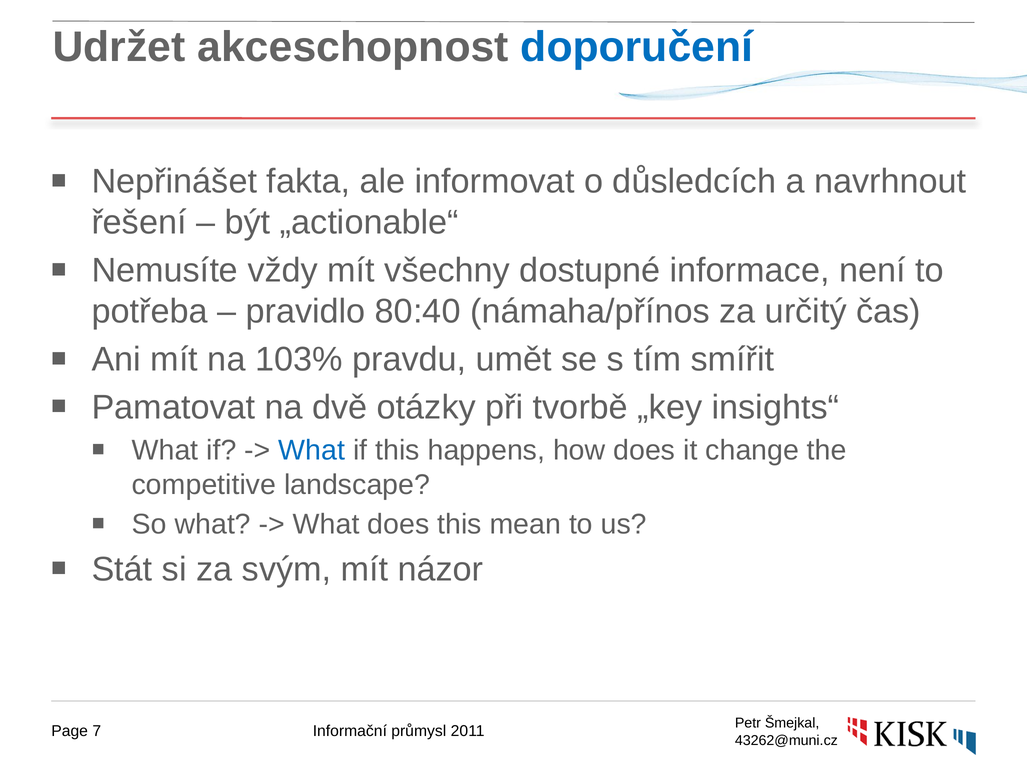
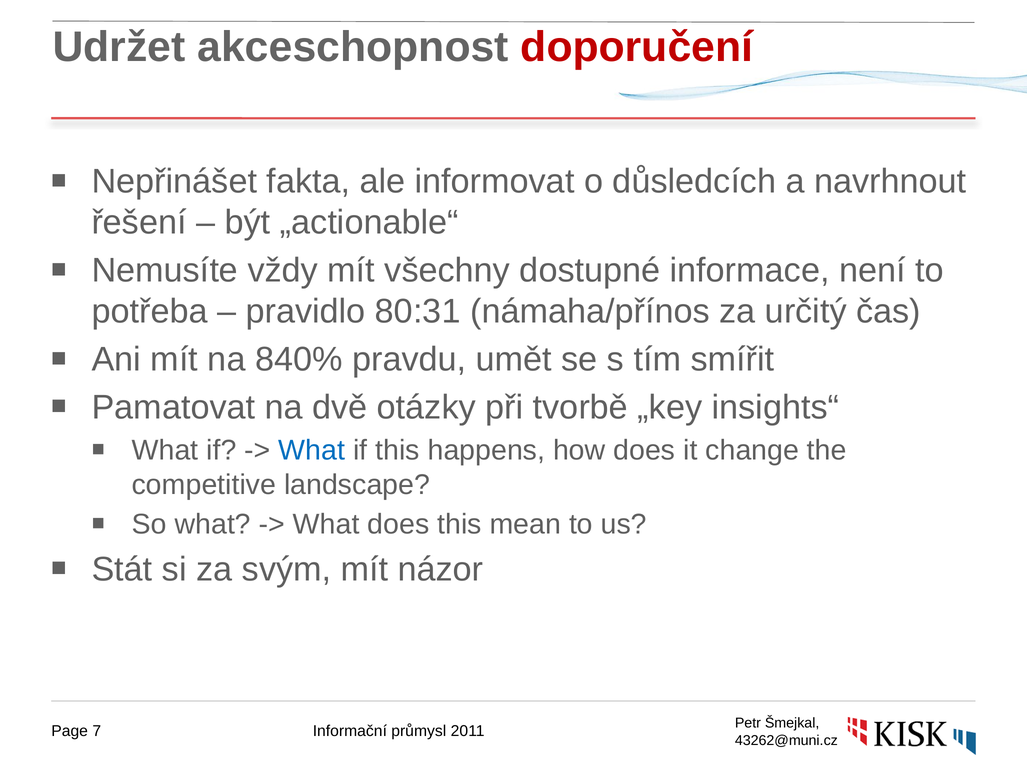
doporučení colour: blue -> red (637, 47)
80:40: 80:40 -> 80:31 (418, 312)
103%: 103% -> 840% (299, 360)
